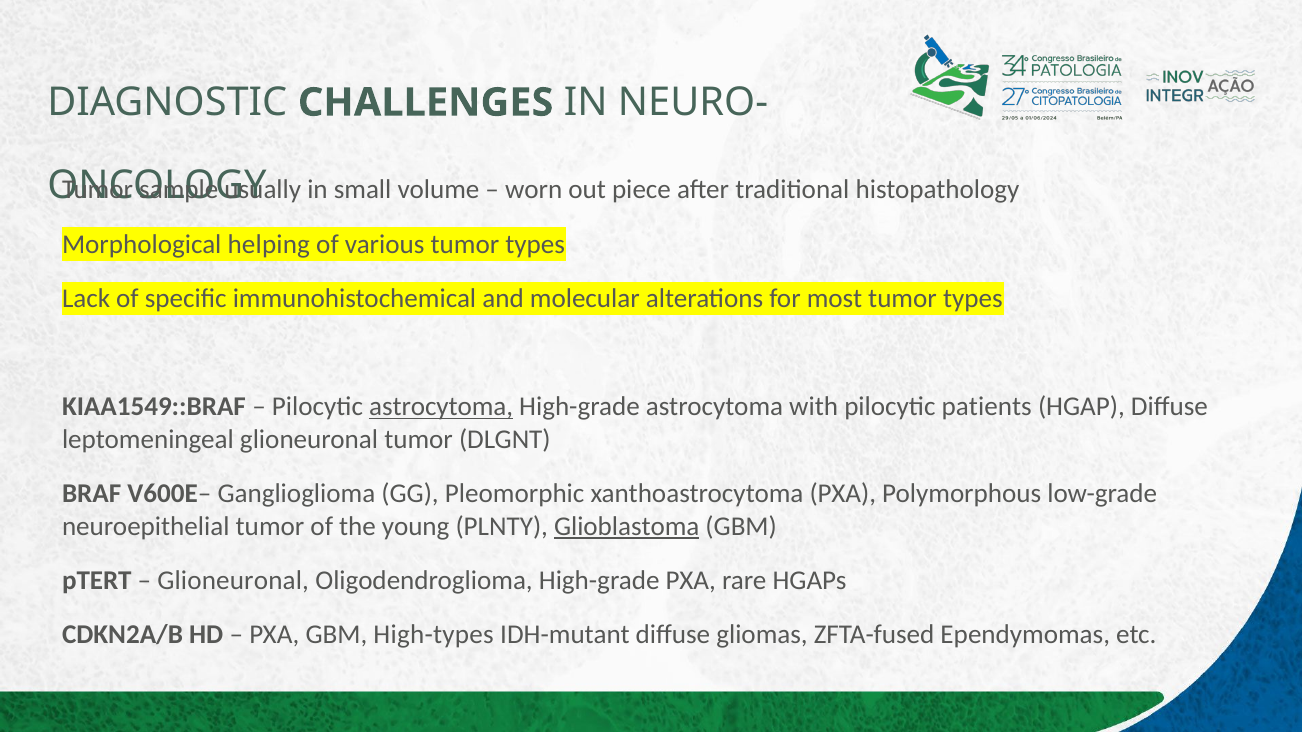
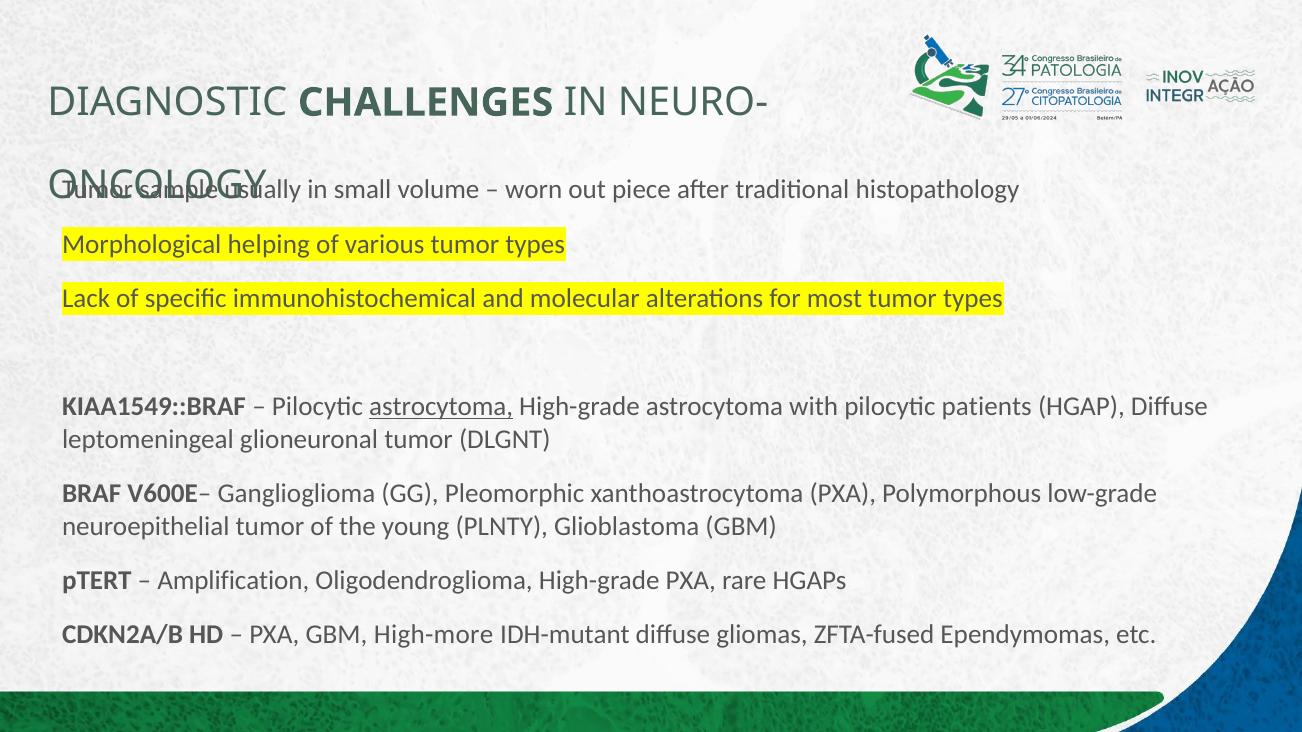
Glioblastoma underline: present -> none (627, 526)
Glioneuronal: Glioneuronal -> Amplification (233, 581)
High-types: High-types -> High-more (434, 635)
